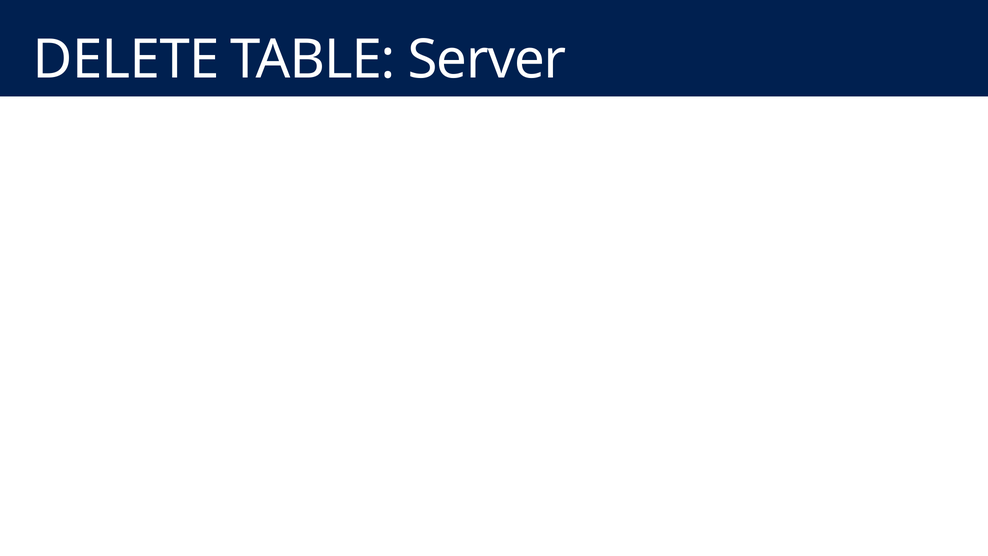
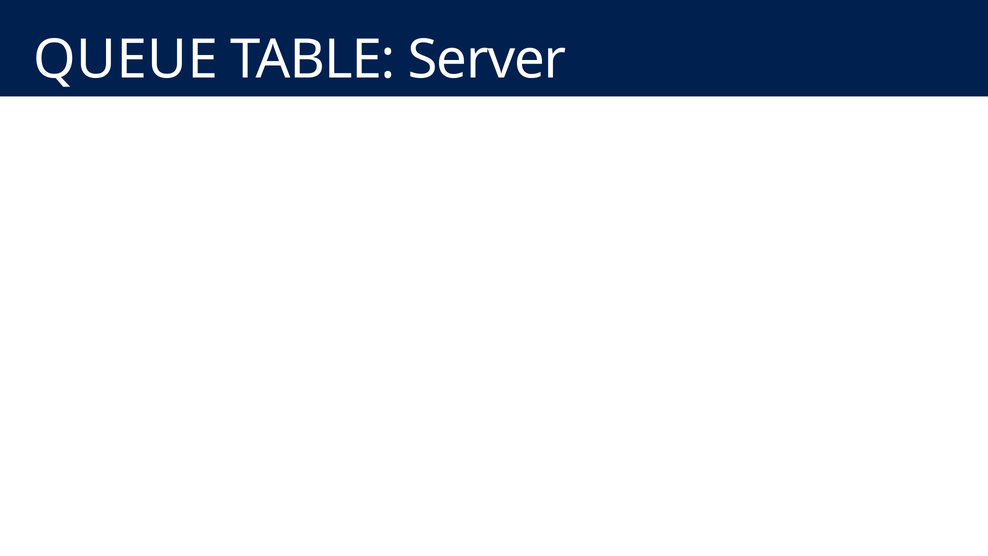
DELETE: DELETE -> QUEUE (126, 60)
